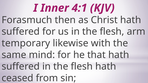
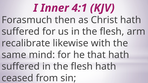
temporary: temporary -> recalibrate (26, 43)
